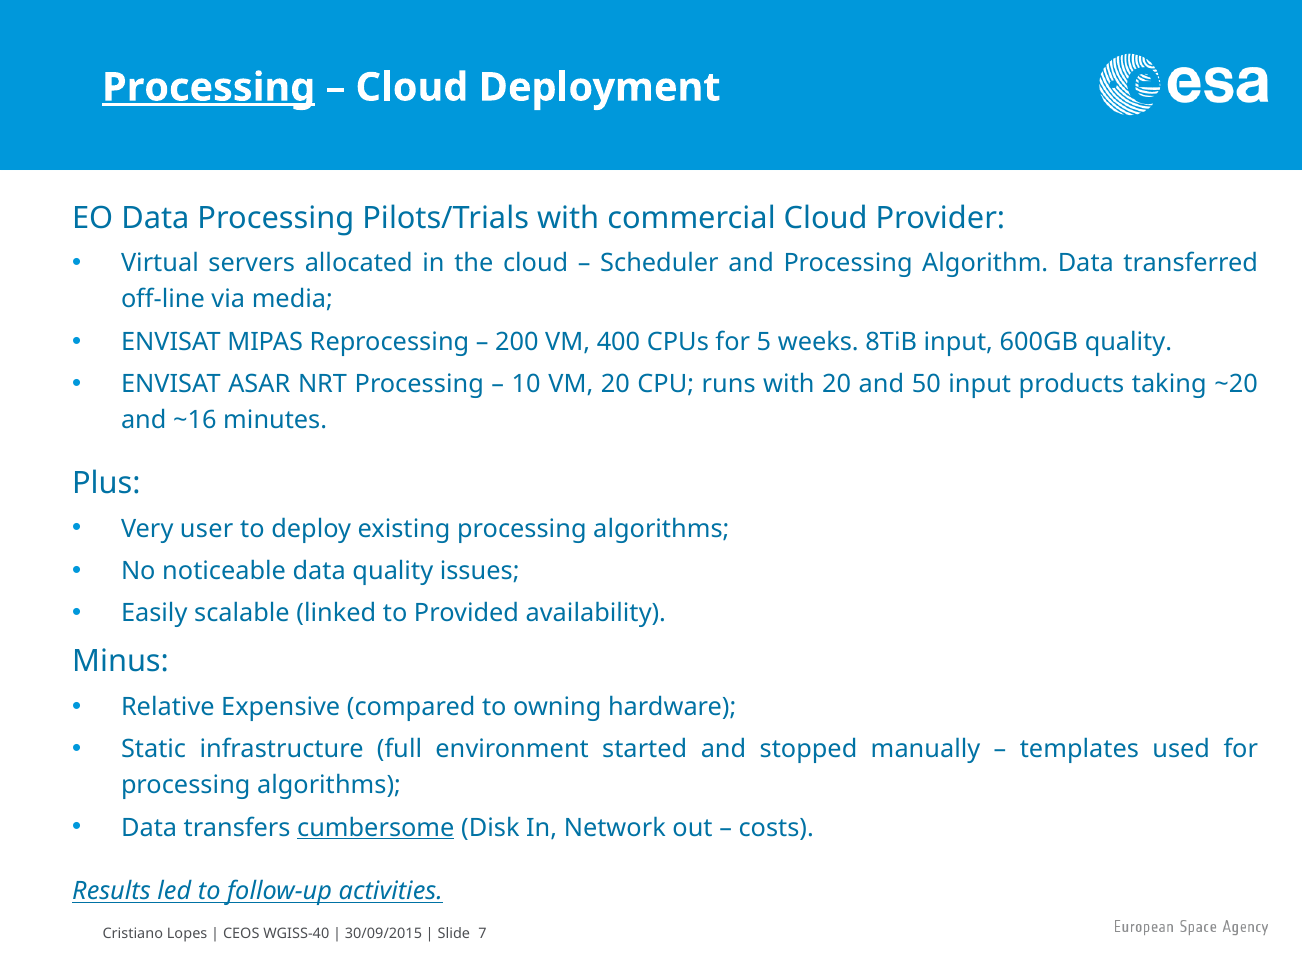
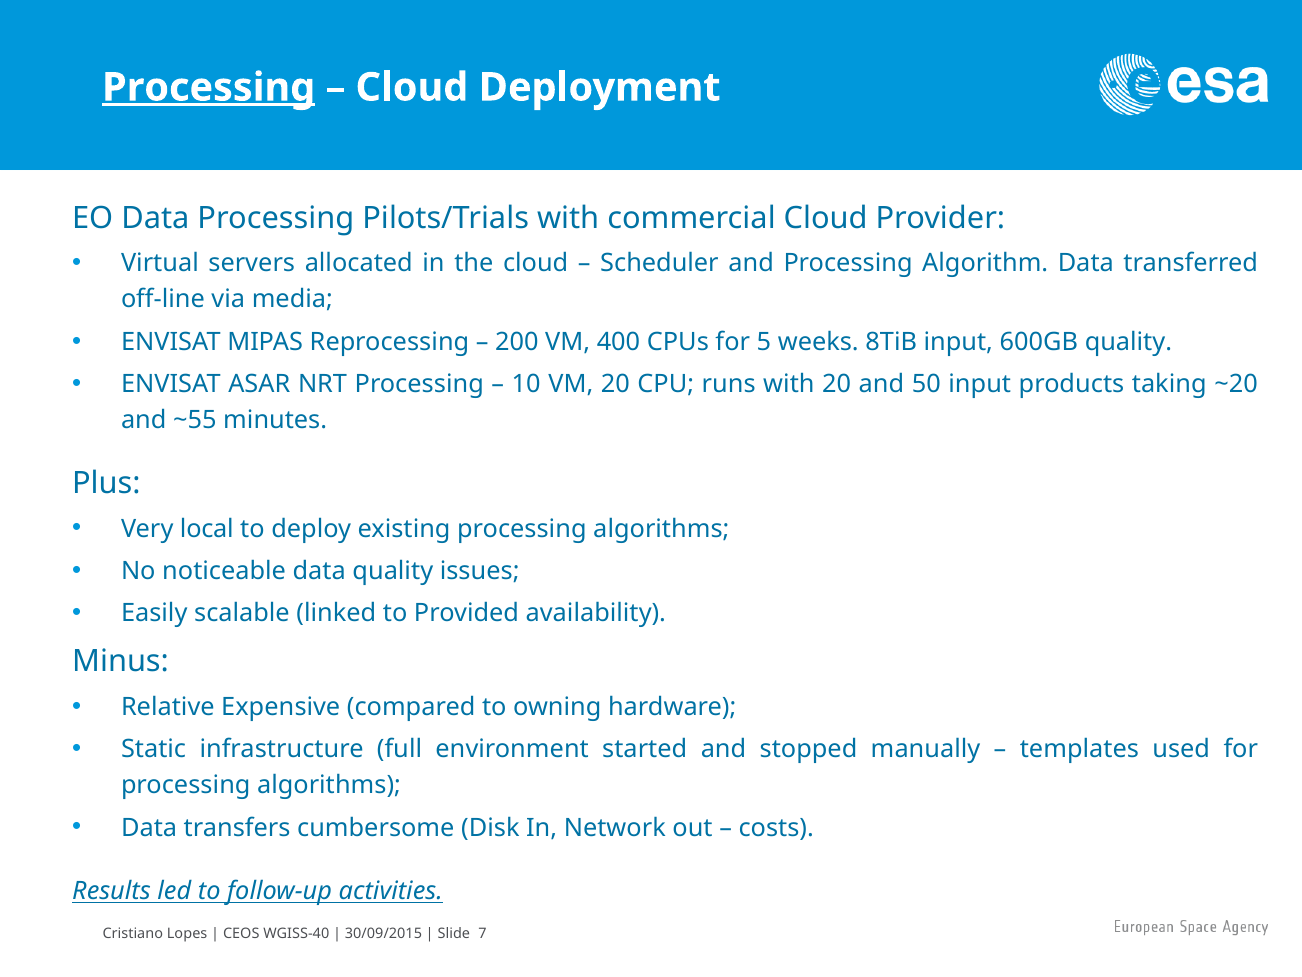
~16: ~16 -> ~55 (195, 420)
user: user -> local (207, 529)
cumbersome underline: present -> none (376, 827)
